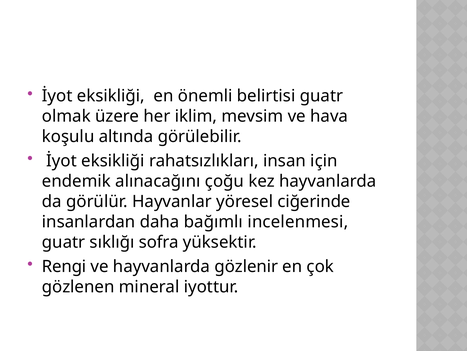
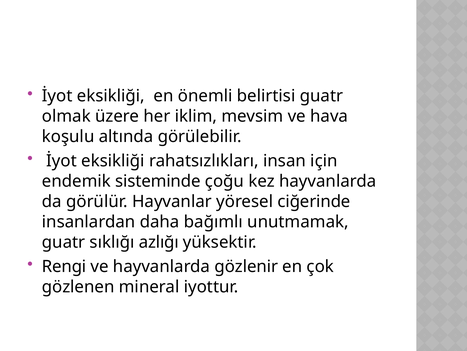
alınacağını: alınacağını -> sisteminde (158, 181)
incelenmesi: incelenmesi -> unutmamak (298, 221)
sofra: sofra -> azlığı (159, 242)
